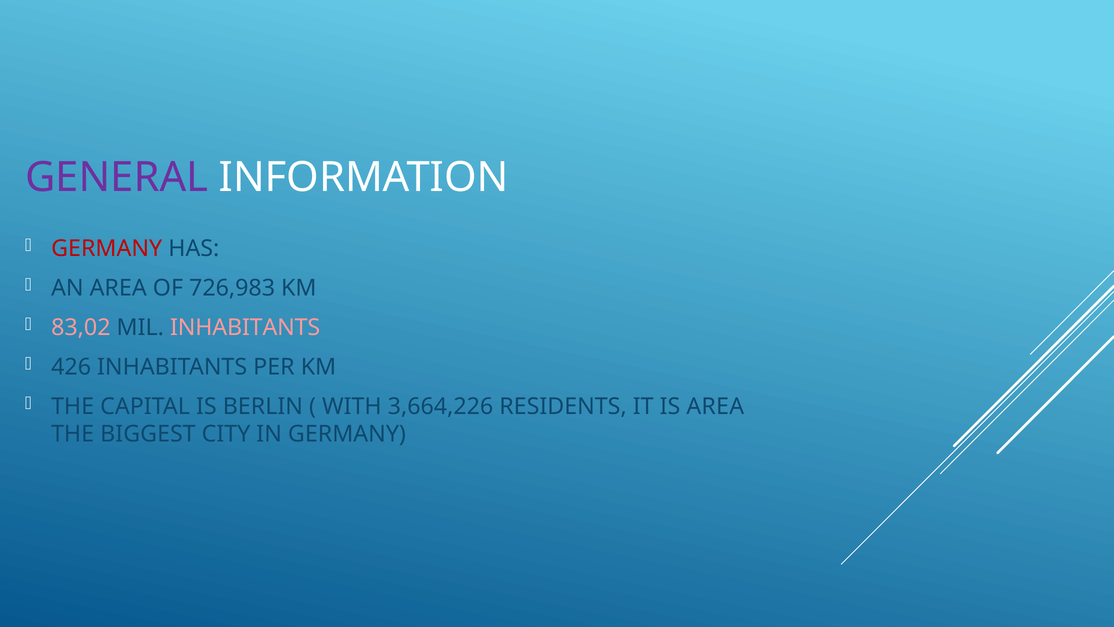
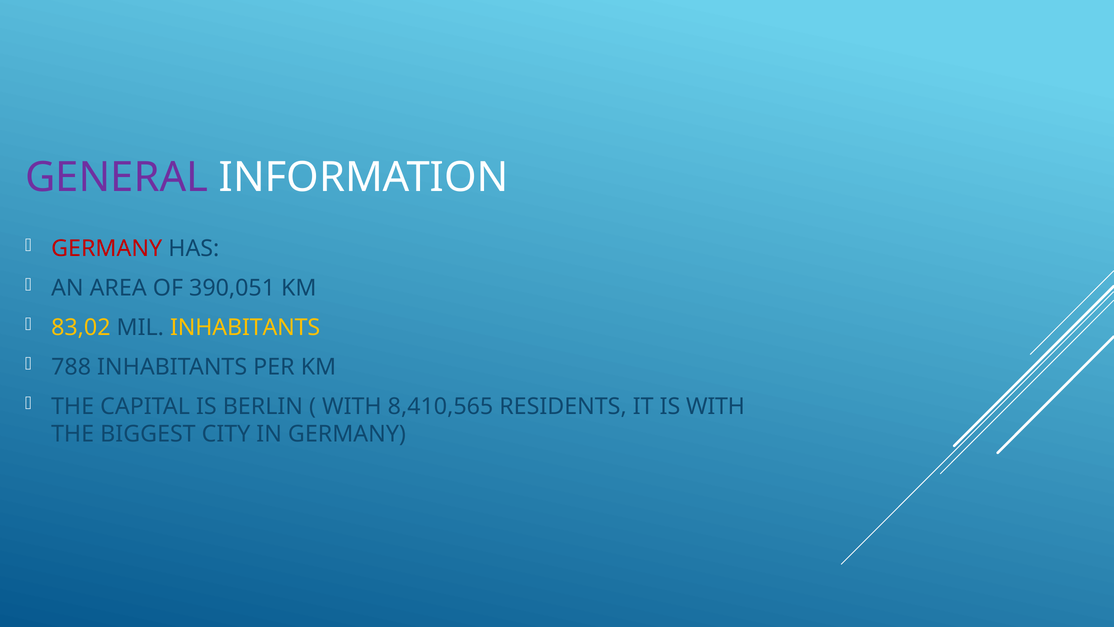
726,983: 726,983 -> 390,051 (232, 288)
83,02 colour: pink -> yellow (81, 327)
INHABITANTS colour: pink -> yellow (245, 327)
426: 426 -> 788 (71, 367)
3,664,226: 3,664,226 -> 8,410,565 (441, 406)
IS AREA: AREA -> WITH (715, 406)
